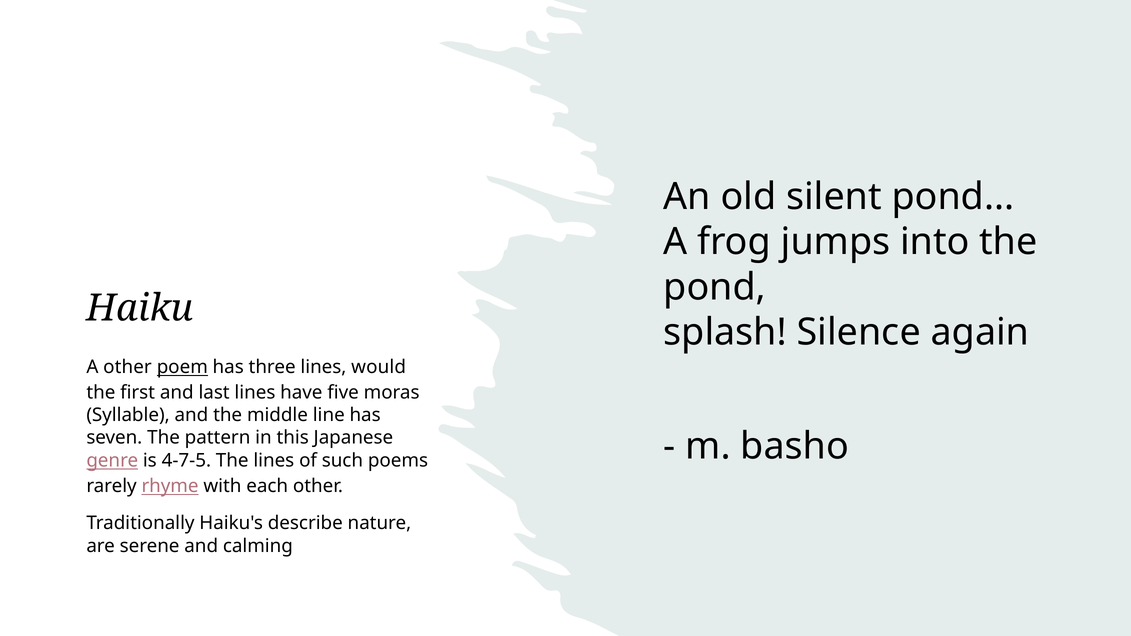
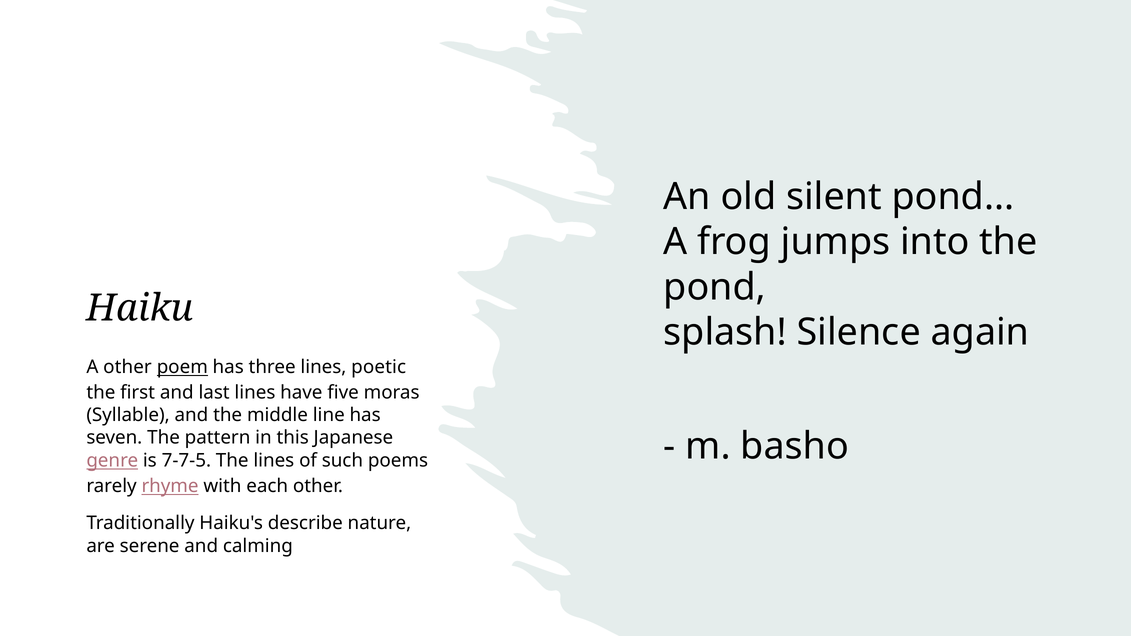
would: would -> poetic (379, 367)
4-7-5: 4-7-5 -> 7-7-5 (186, 460)
